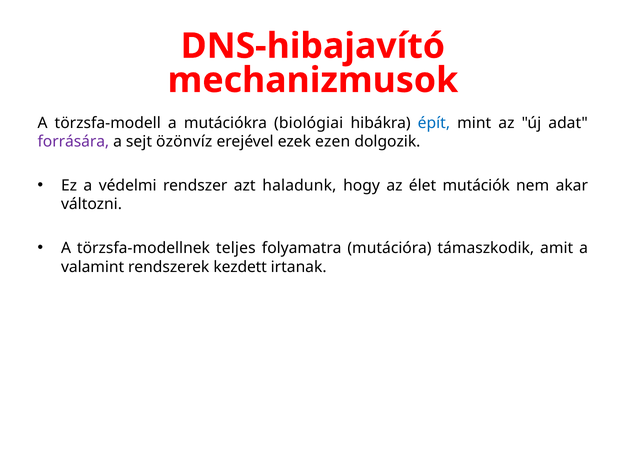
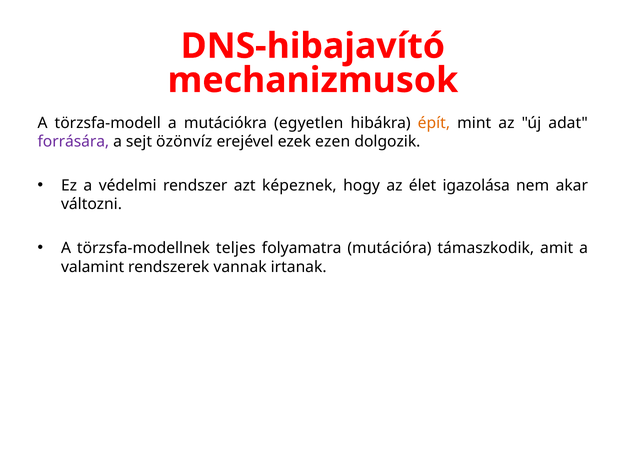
biológiai: biológiai -> egyetlen (309, 123)
épít colour: blue -> orange (434, 123)
haladunk: haladunk -> képeznek (299, 186)
mutációk: mutációk -> igazolása (476, 186)
kezdett: kezdett -> vannak (240, 267)
